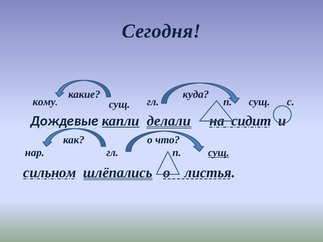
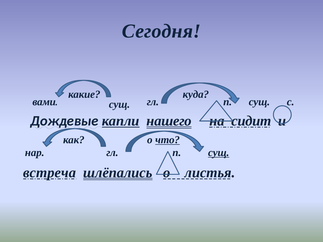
кому: кому -> вами (44, 102)
делали: делали -> нашего (169, 121)
что underline: none -> present (167, 140)
сильном: сильном -> встреча (50, 173)
